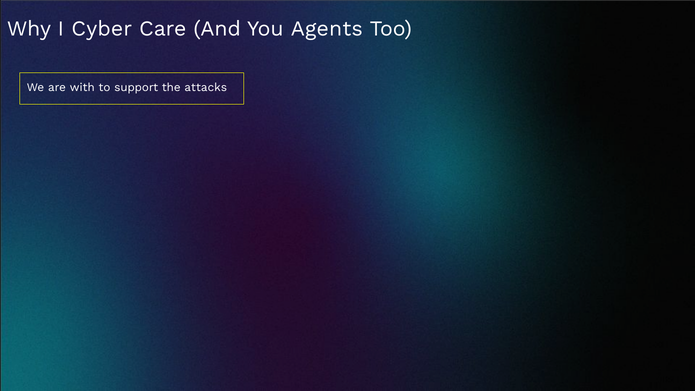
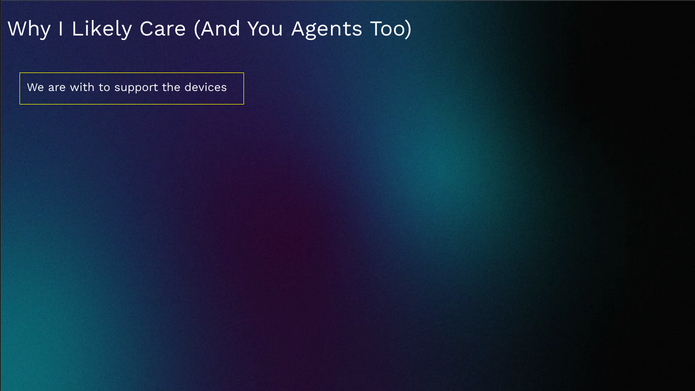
Cyber: Cyber -> Likely (102, 29)
attacks: attacks -> devices (206, 88)
